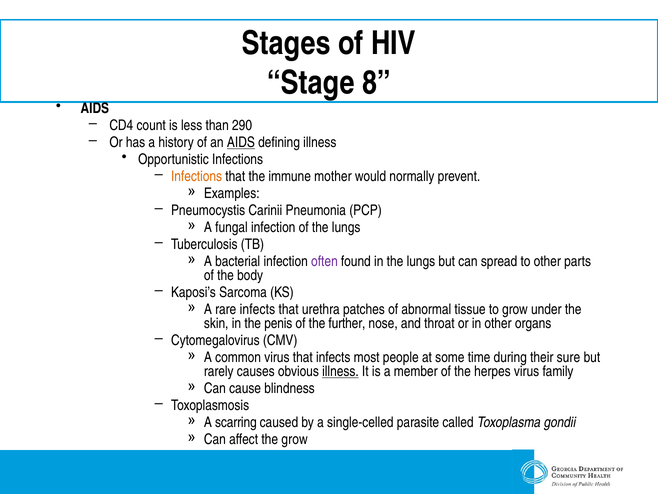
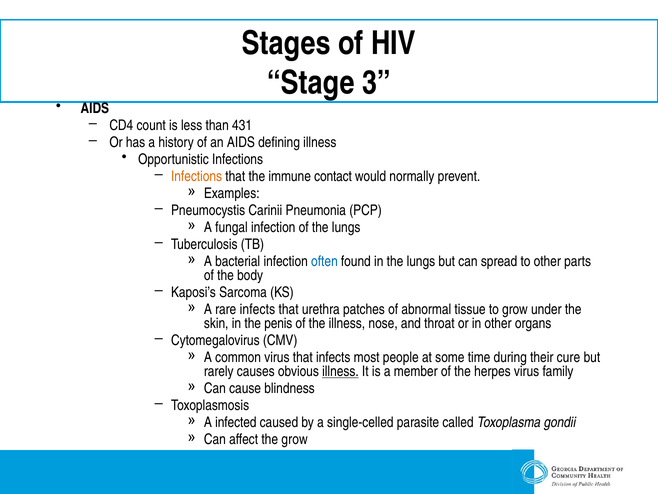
8: 8 -> 3 (376, 83)
290: 290 -> 431 (242, 125)
AIDS underline: present -> none (241, 142)
mother: mother -> contact (333, 176)
often colour: purple -> blue (324, 261)
the further: further -> illness (347, 323)
sure: sure -> cure (568, 357)
scarring: scarring -> infected (236, 422)
